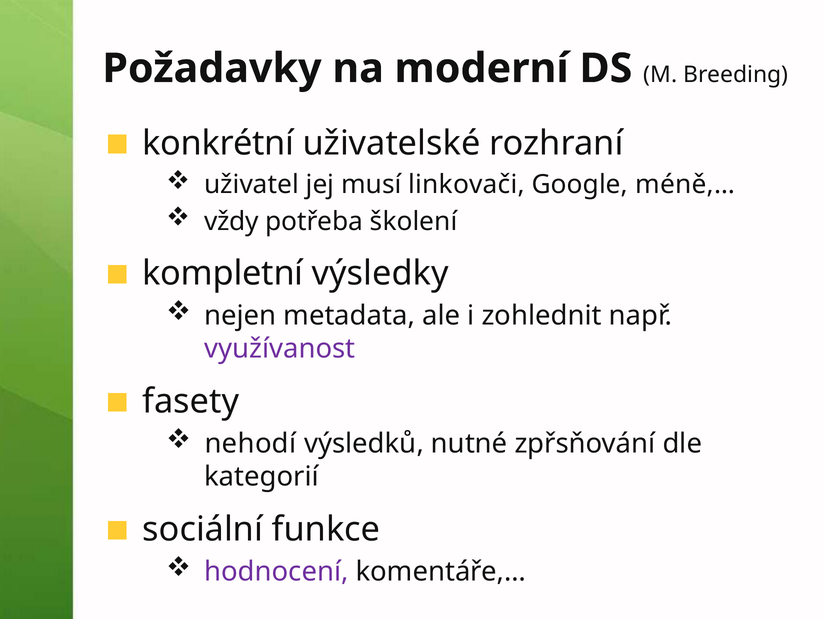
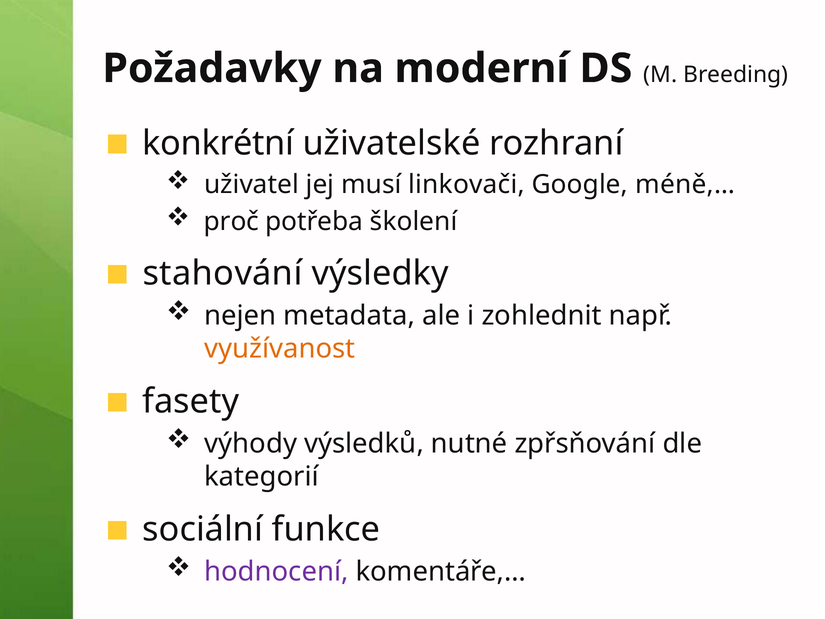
vždy: vždy -> proč (231, 221)
kompletní: kompletní -> stahování (223, 274)
využívanost colour: purple -> orange (280, 349)
nehodí: nehodí -> výhody (251, 444)
